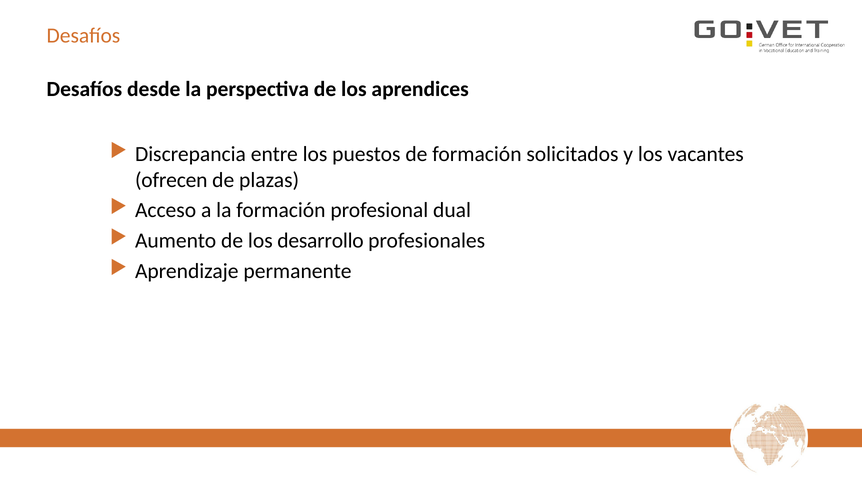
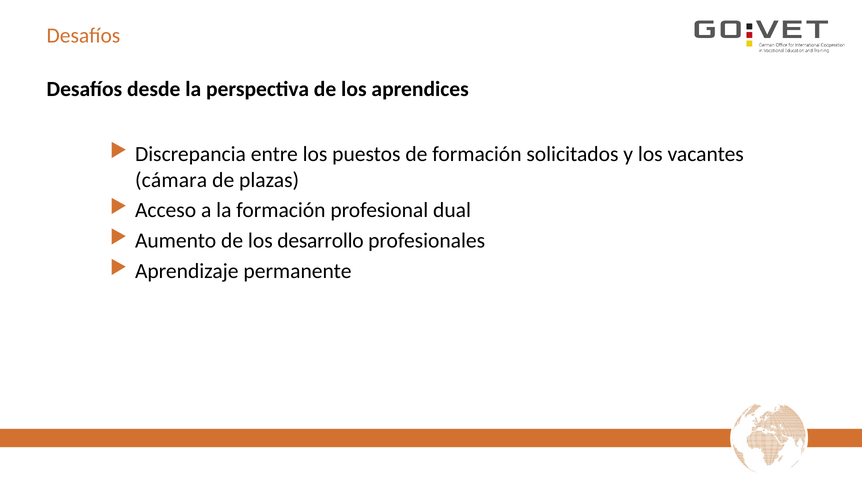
ofrecen: ofrecen -> cámara (171, 180)
